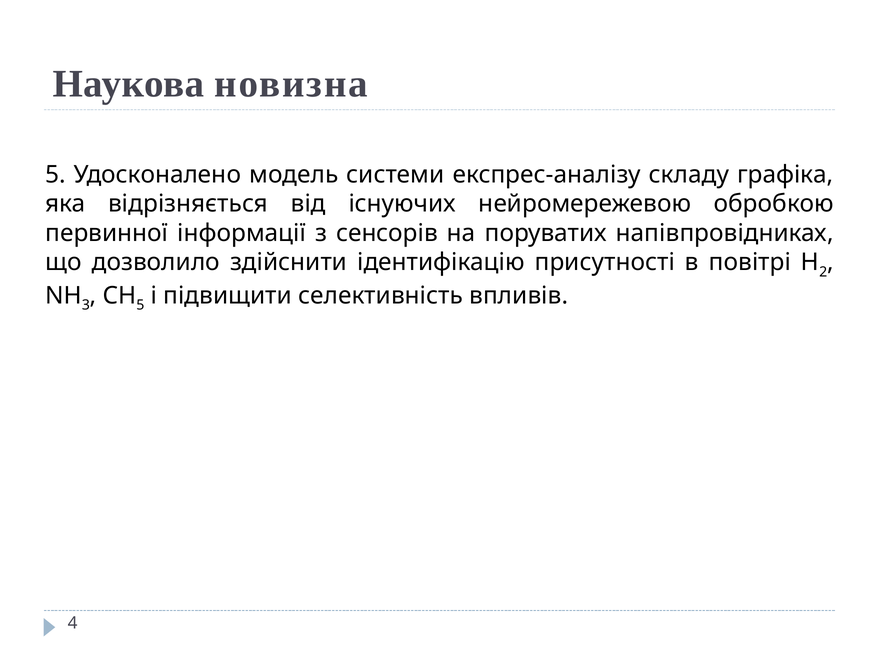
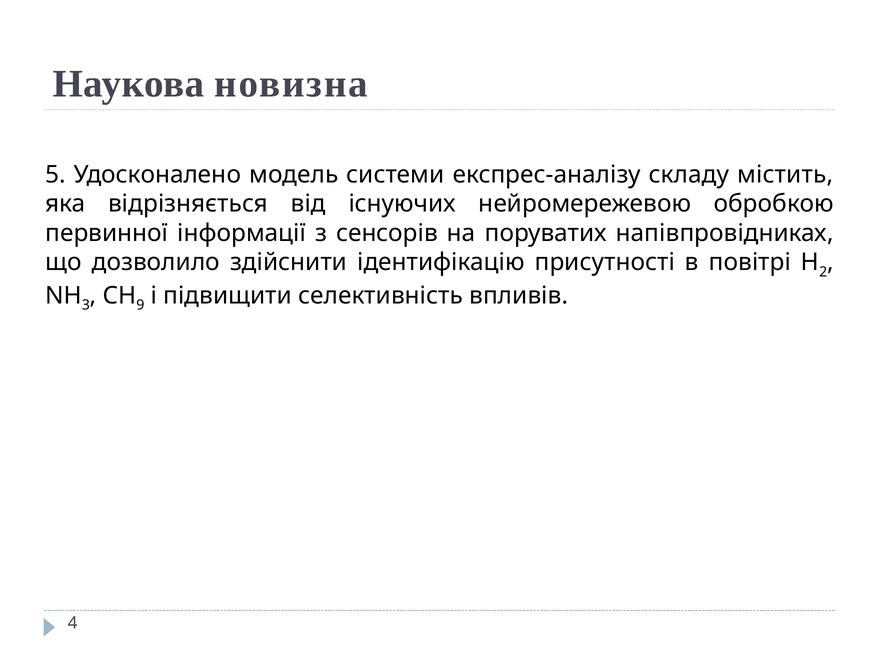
графіка: графіка -> містить (785, 175)
5: 5 -> 9 (140, 305)
